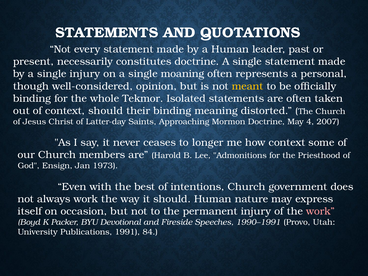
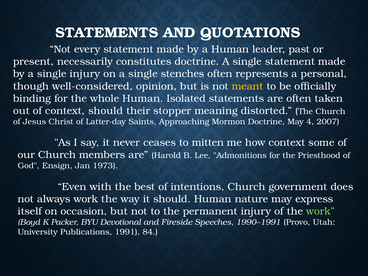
moaning: moaning -> stenches (183, 74)
whole Tekmor: Tekmor -> Human (143, 98)
their binding: binding -> stopper (172, 111)
longer: longer -> mitten (208, 143)
work colour: pink -> light green (320, 211)
